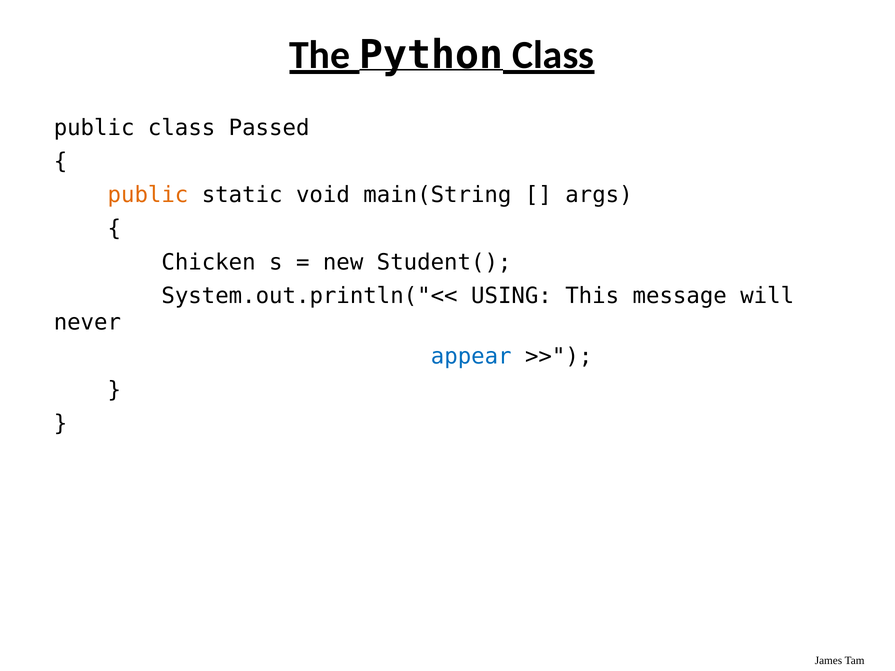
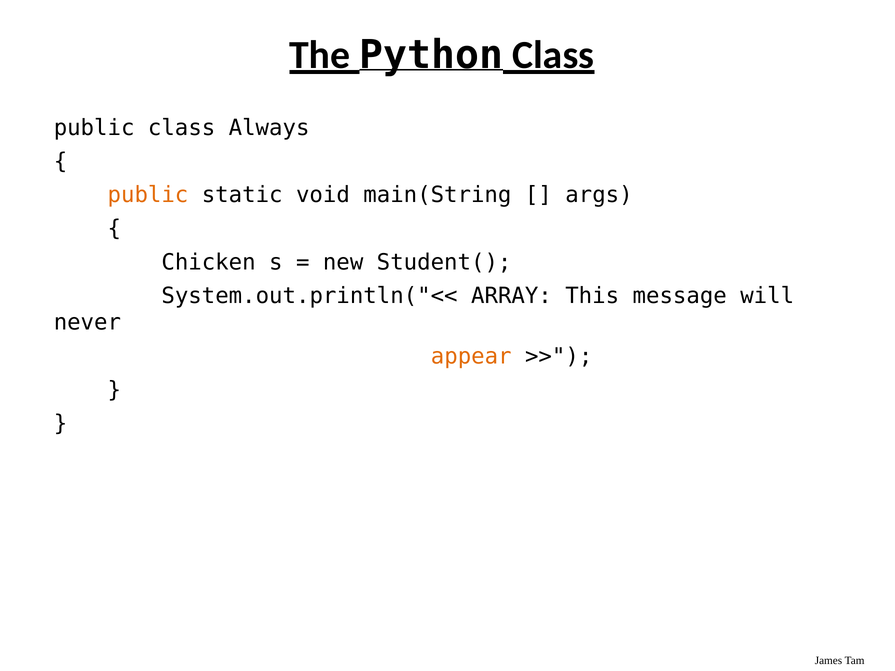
Passed: Passed -> Always (269, 128)
USING: USING -> ARRAY (511, 296)
appear colour: blue -> orange (471, 356)
